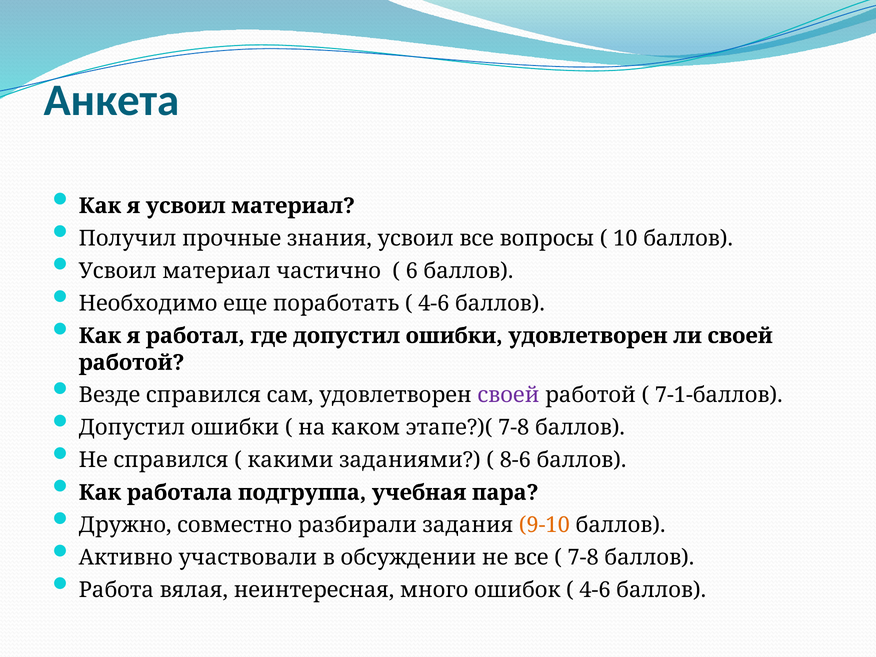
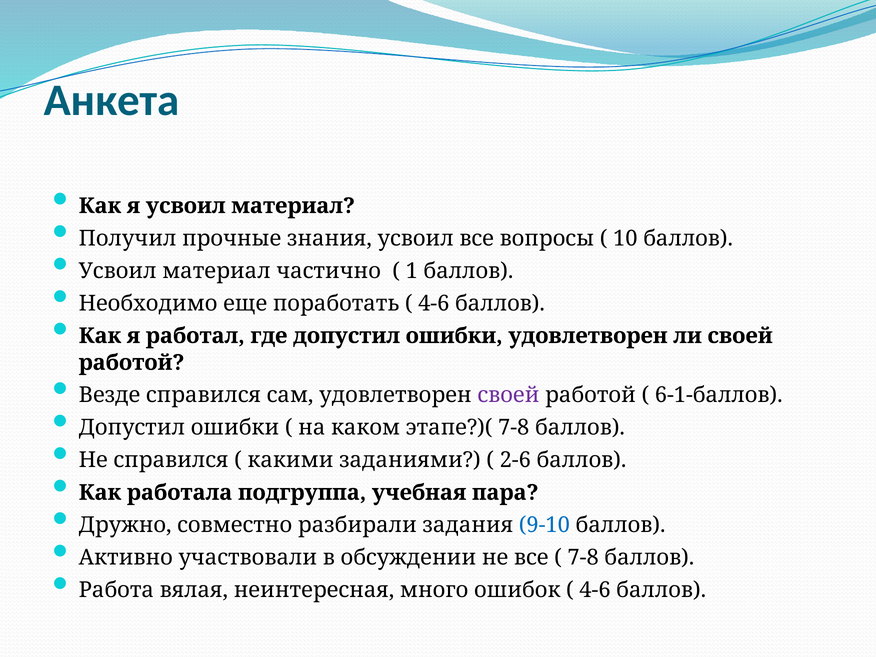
6: 6 -> 1 (412, 271)
7-1-баллов: 7-1-баллов -> 6-1-баллов (719, 395)
8-6: 8-6 -> 2-6 (515, 460)
9-10 colour: orange -> blue (544, 525)
